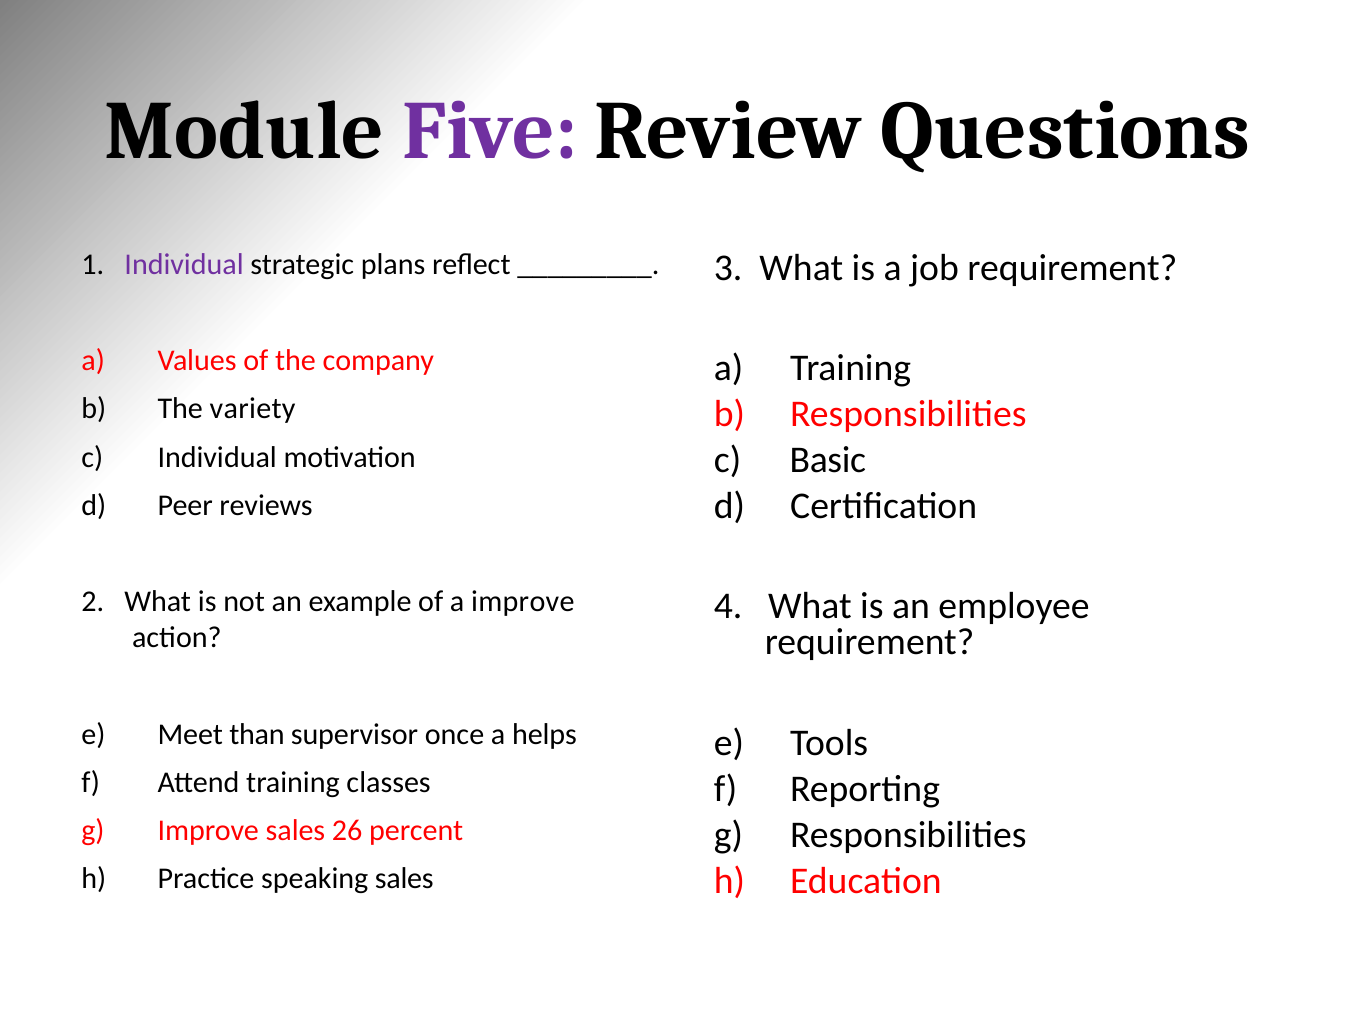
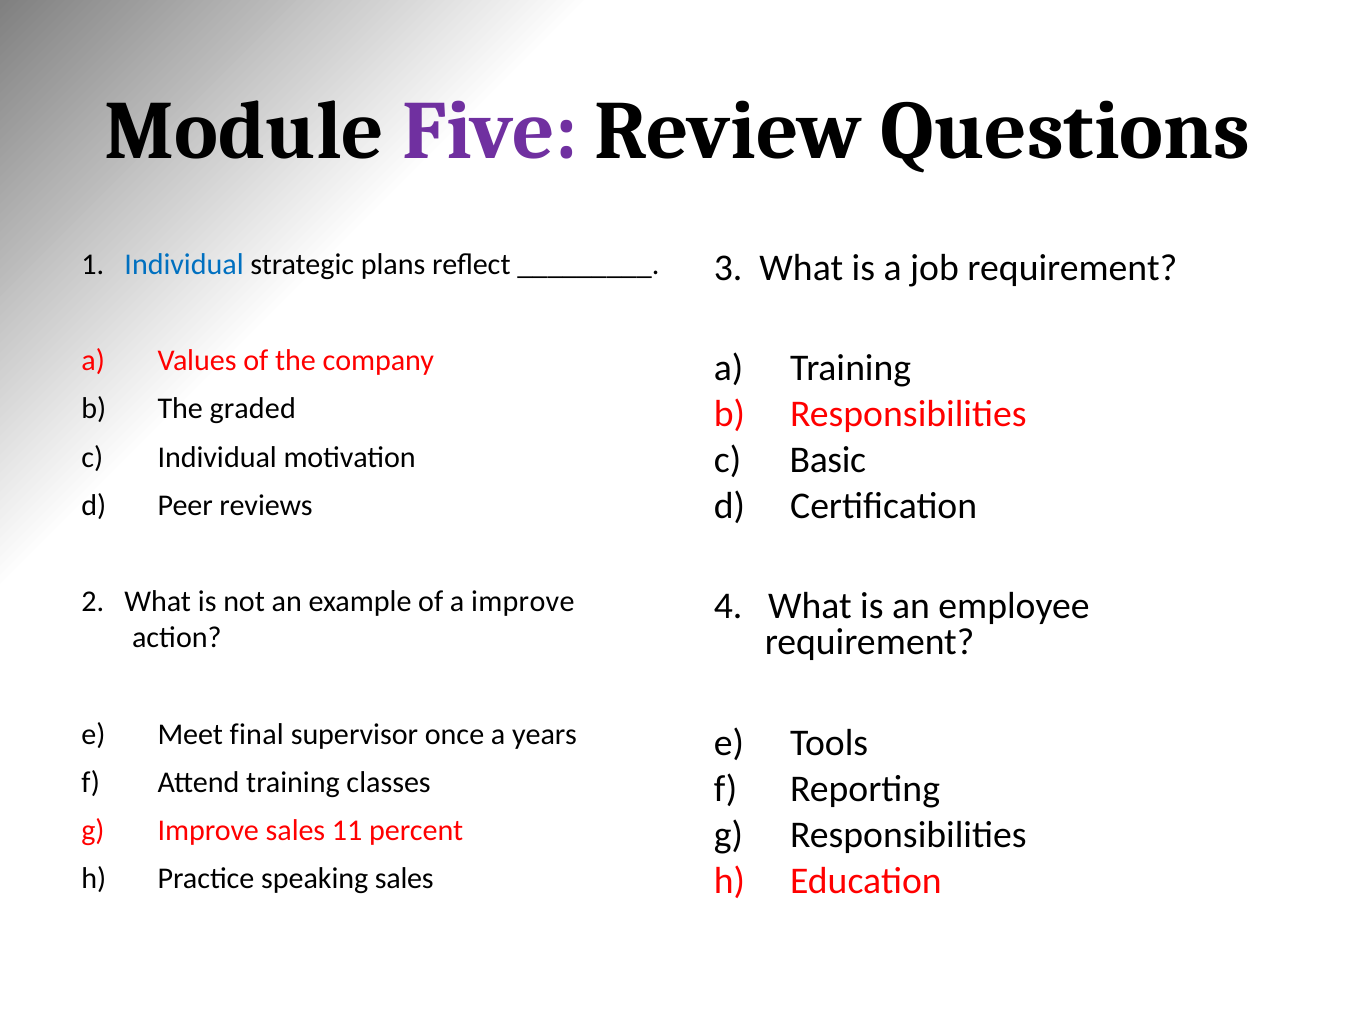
Individual colour: purple -> blue (184, 264)
variety: variety -> graded (253, 409)
than: than -> final (257, 734)
helps: helps -> years (545, 734)
26: 26 -> 11 (347, 831)
